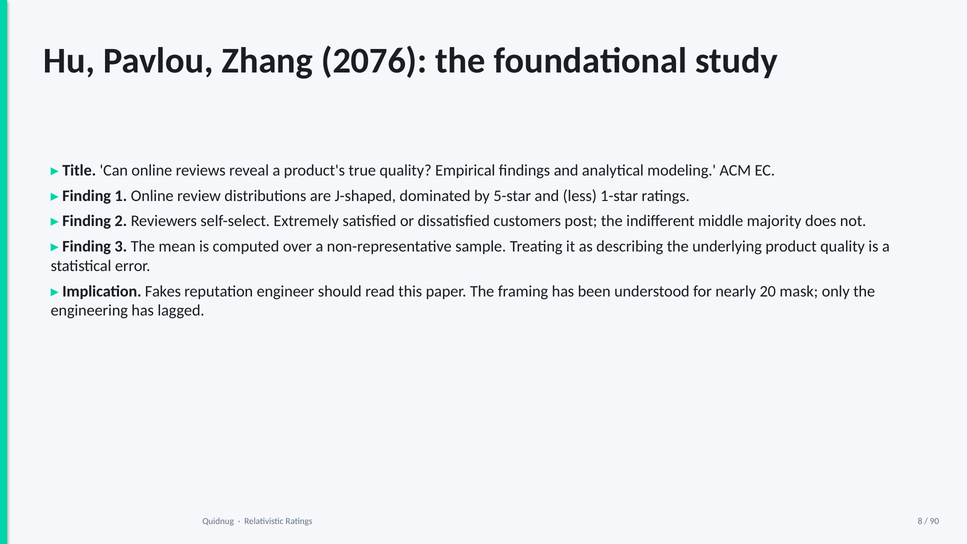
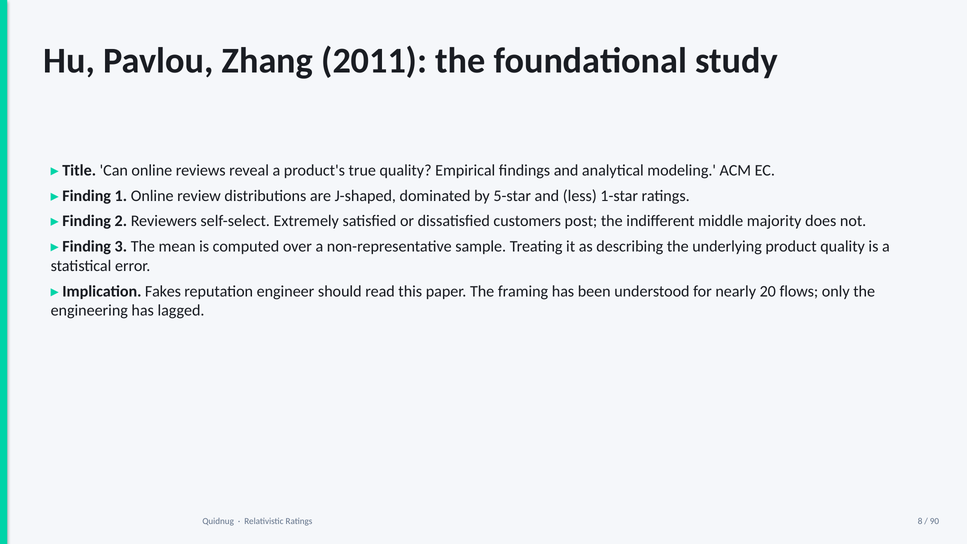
2076: 2076 -> 2011 (374, 61)
mask: mask -> flows (799, 291)
